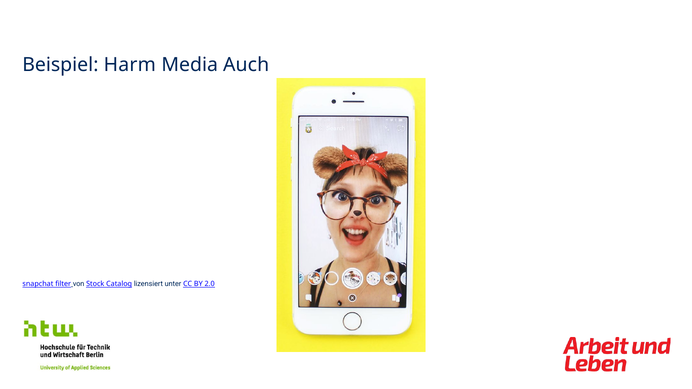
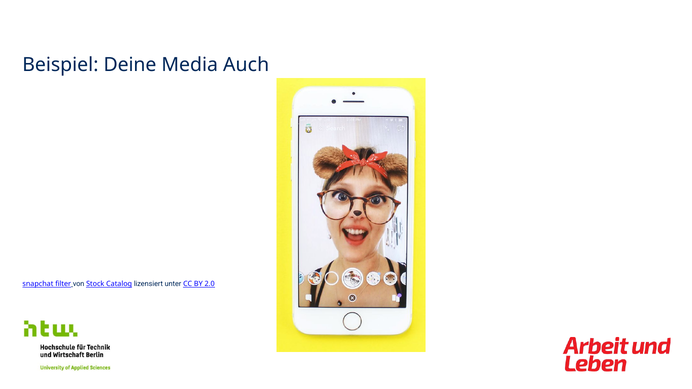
Harm: Harm -> Deine (130, 65)
